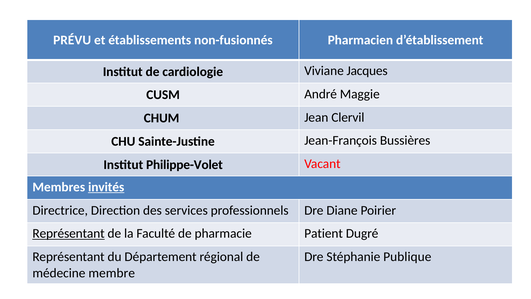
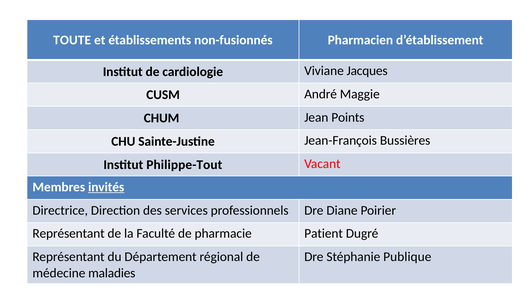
PRÉVU: PRÉVU -> TOUTE (72, 40)
Clervil: Clervil -> Points (348, 117)
Philippe-Volet: Philippe-Volet -> Philippe-Tout (184, 164)
Représentant underline: present -> none (69, 233)
membre: membre -> maladies (112, 273)
